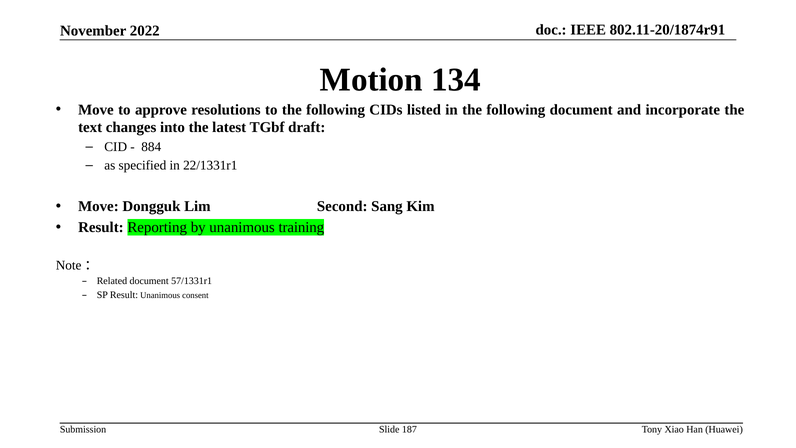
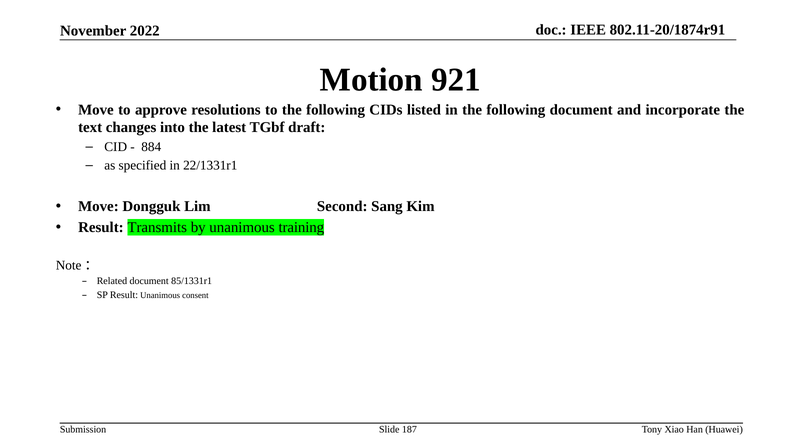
134: 134 -> 921 (456, 80)
Reporting: Reporting -> Transmits (157, 227)
57/1331r1: 57/1331r1 -> 85/1331r1 (192, 281)
